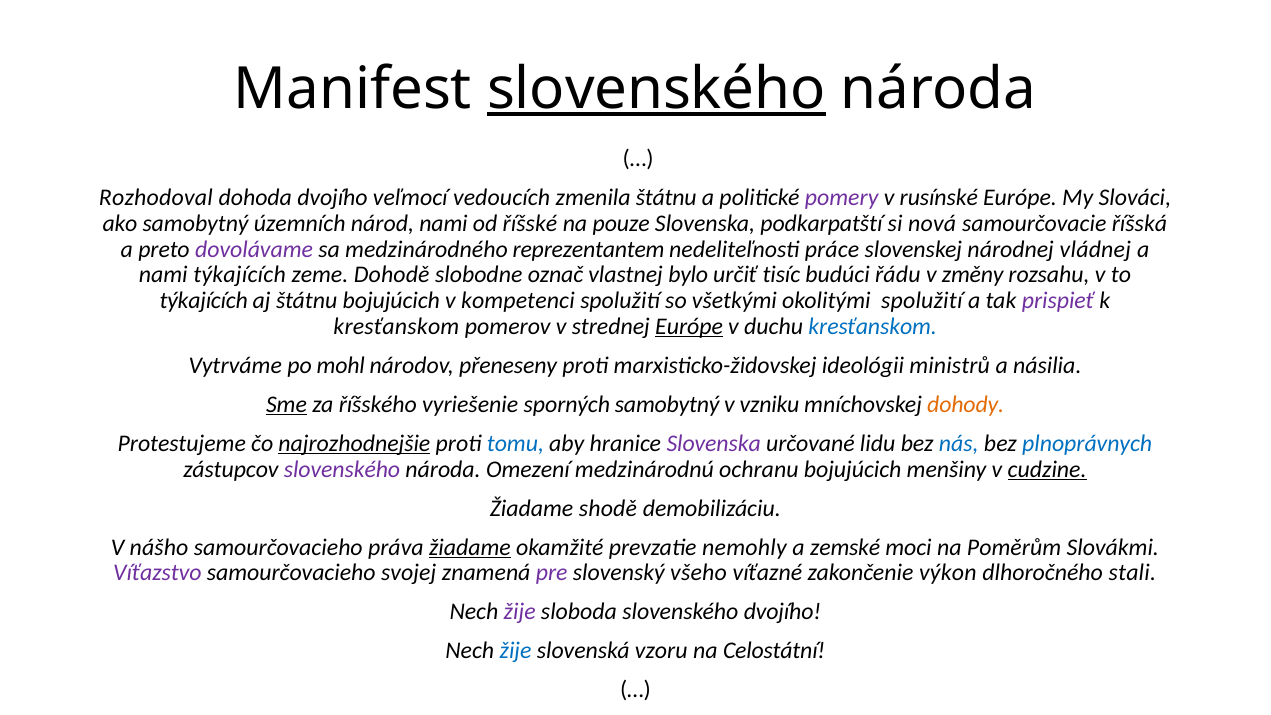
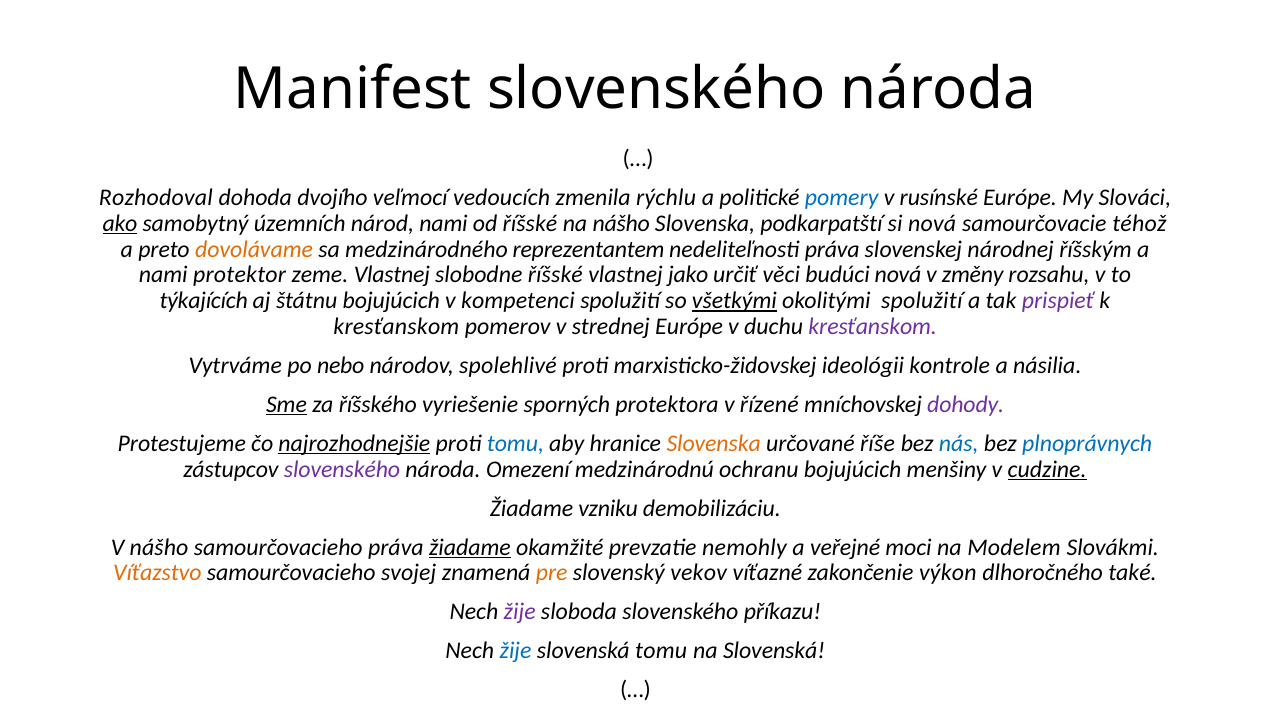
slovenského underline: present -> none (656, 89)
zmenila štátnu: štátnu -> rýchlu (666, 198)
pomery colour: purple -> blue (842, 198)
ako underline: none -> present (120, 223)
na pouze: pouze -> nášho (621, 223)
říšská: říšská -> téhož (1139, 223)
dovolávame colour: purple -> orange (254, 249)
nedeliteľnosti práce: práce -> práva (832, 249)
vládnej: vládnej -> říšským (1096, 249)
nami týkajících: týkajících -> protektor (240, 275)
zeme Dohodě: Dohodě -> Vlastnej (392, 275)
slobodne označ: označ -> říšské (555, 275)
bylo: bylo -> jako (688, 275)
tisíc: tisíc -> věci (781, 275)
budúci řádu: řádu -> nová (898, 275)
všetkými underline: none -> present (734, 301)
Európe underline: present -> none (689, 326)
kresťanskom colour: blue -> purple (873, 326)
mohl: mohl -> nebo (341, 365)
přeneseny: přeneseny -> spolehlivé (508, 365)
ministrů: ministrů -> kontrole (950, 365)
sporných samobytný: samobytný -> protektora (667, 404)
vzniku: vzniku -> řízené (769, 404)
dohody colour: orange -> purple (966, 404)
Slovenska colour: purple -> orange (714, 443)
lidu: lidu -> říše (878, 443)
shodě: shodě -> vzniku (608, 508)
zemské: zemské -> veřejné (845, 547)
Poměrům: Poměrům -> Modelem (1014, 547)
Víťazstvo colour: purple -> orange (157, 573)
pre colour: purple -> orange (552, 573)
všeho: všeho -> vekov (699, 573)
stali: stali -> také (1132, 573)
slovenského dvojího: dvojího -> příkazu (782, 612)
slovenská vzoru: vzoru -> tomu (661, 651)
na Celostátní: Celostátní -> Slovenská (774, 651)
